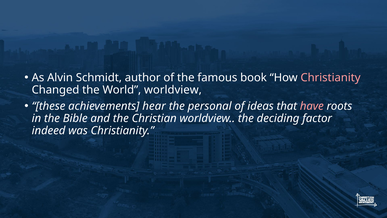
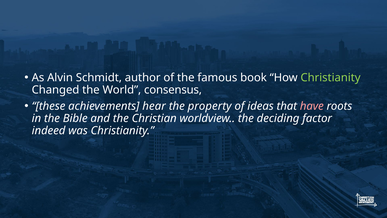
Christianity colour: pink -> light green (331, 78)
World worldview: worldview -> consensus (173, 90)
personal: personal -> property (210, 106)
